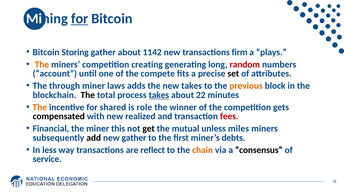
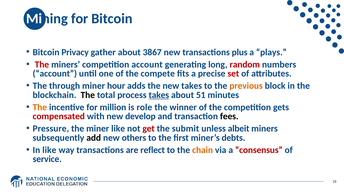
for underline: present -> none (80, 19)
Storing: Storing -> Privacy (75, 52)
1142: 1142 -> 3867 (152, 52)
firm: firm -> plus (240, 52)
The colour: orange -> red (42, 64)
competition creating: creating -> account (147, 64)
set colour: black -> red (233, 73)
laws: laws -> hour (116, 86)
22: 22 -> 51 (201, 95)
shared: shared -> million (113, 107)
compensated colour: black -> red (59, 116)
realized: realized -> develop (140, 116)
fees colour: red -> black (229, 116)
Financial: Financial -> Pressure (51, 128)
miner this: this -> like (118, 128)
get colour: black -> red (149, 128)
mutual: mutual -> submit (185, 128)
miles: miles -> albeit (239, 128)
new gather: gather -> others (134, 137)
In less: less -> like (49, 150)
consensus colour: black -> red (259, 150)
